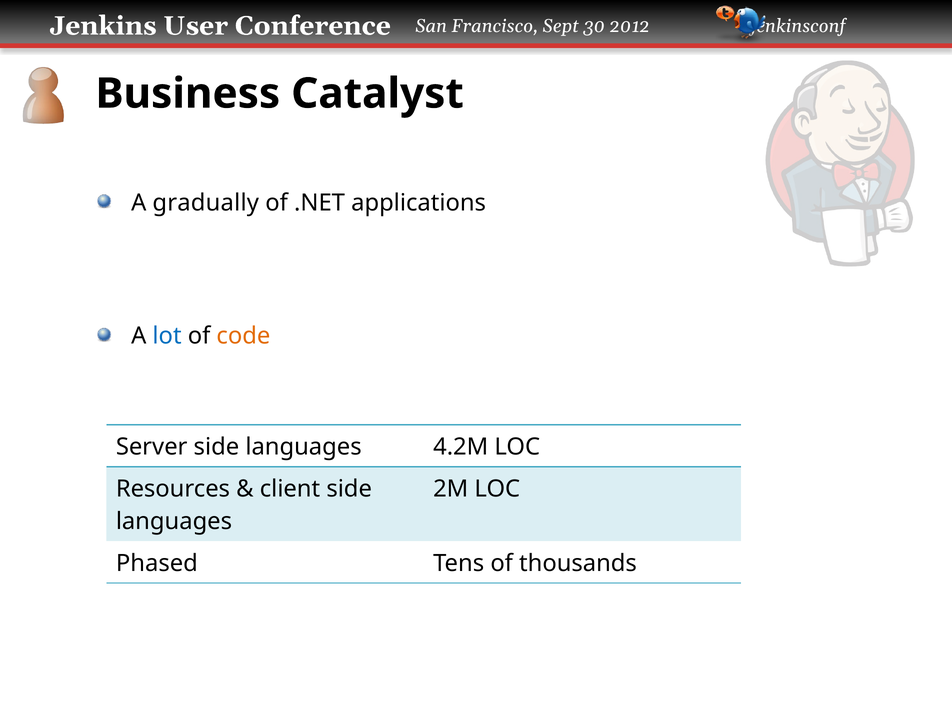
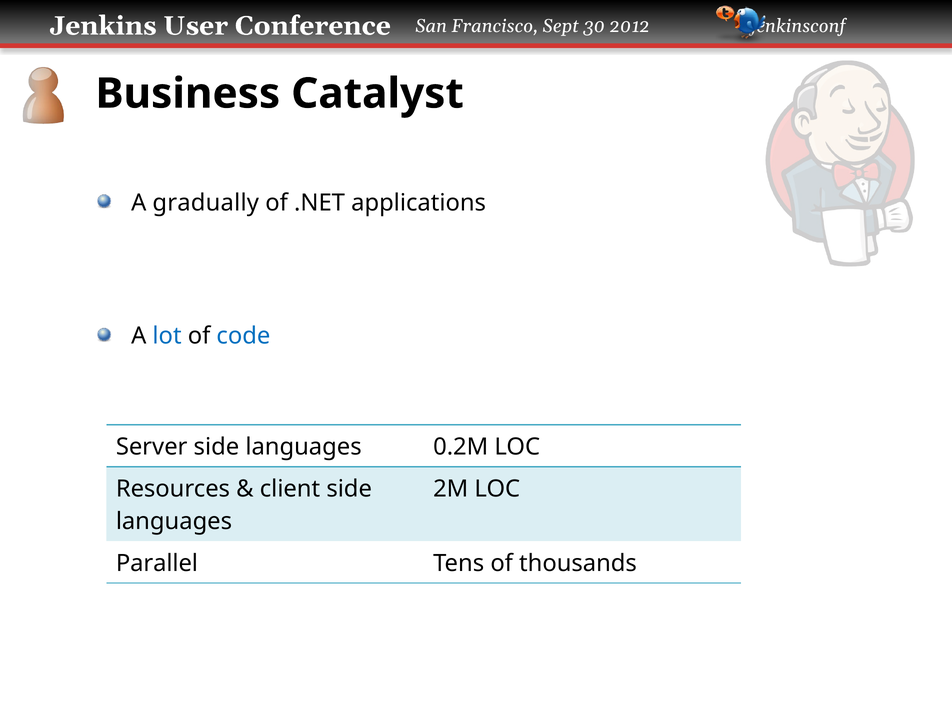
code colour: orange -> blue (243, 336)
4.2M: 4.2M -> 0.2M (461, 447)
Phased: Phased -> Parallel (157, 563)
